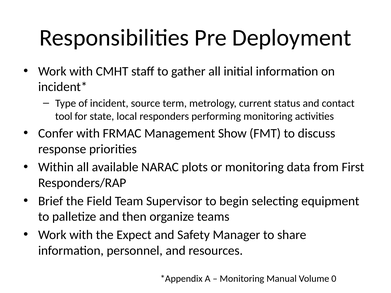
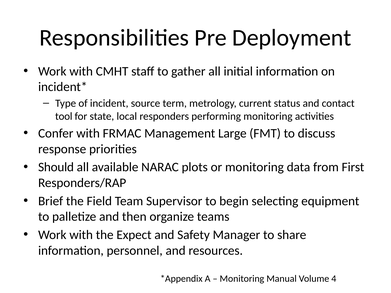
Show: Show -> Large (232, 133)
Within: Within -> Should (56, 167)
0: 0 -> 4 (334, 279)
